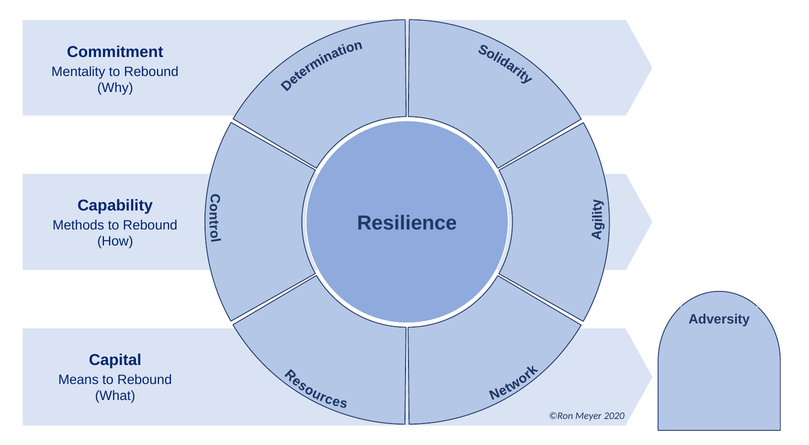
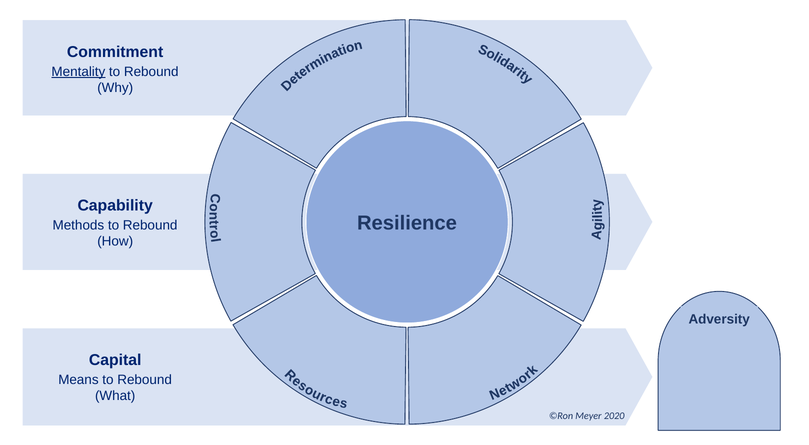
Mentality underline: none -> present (78, 72)
